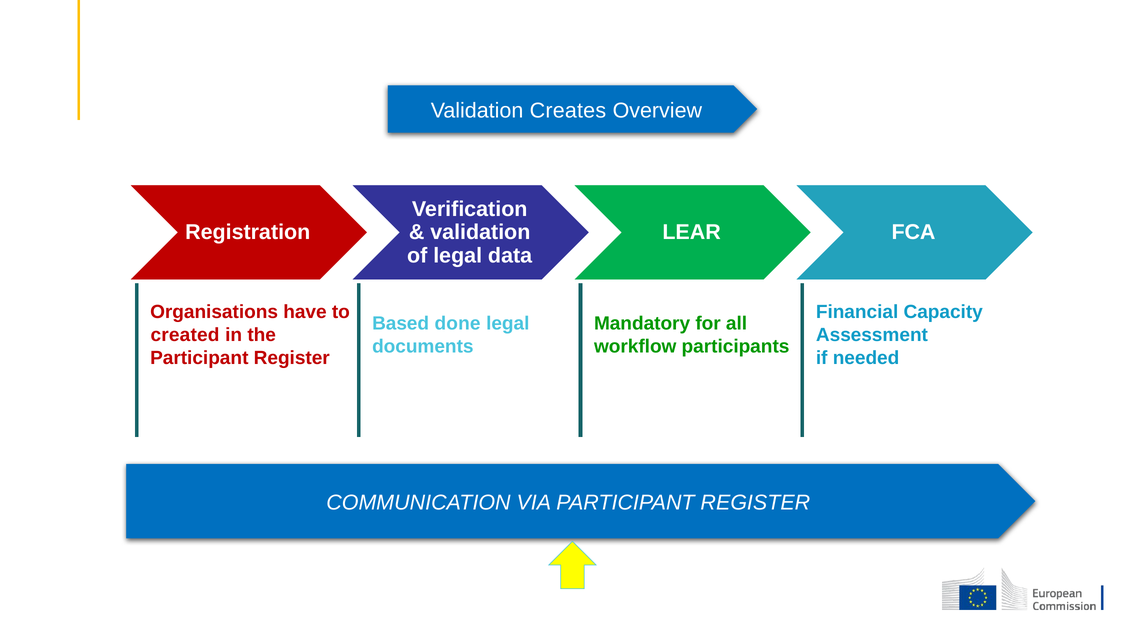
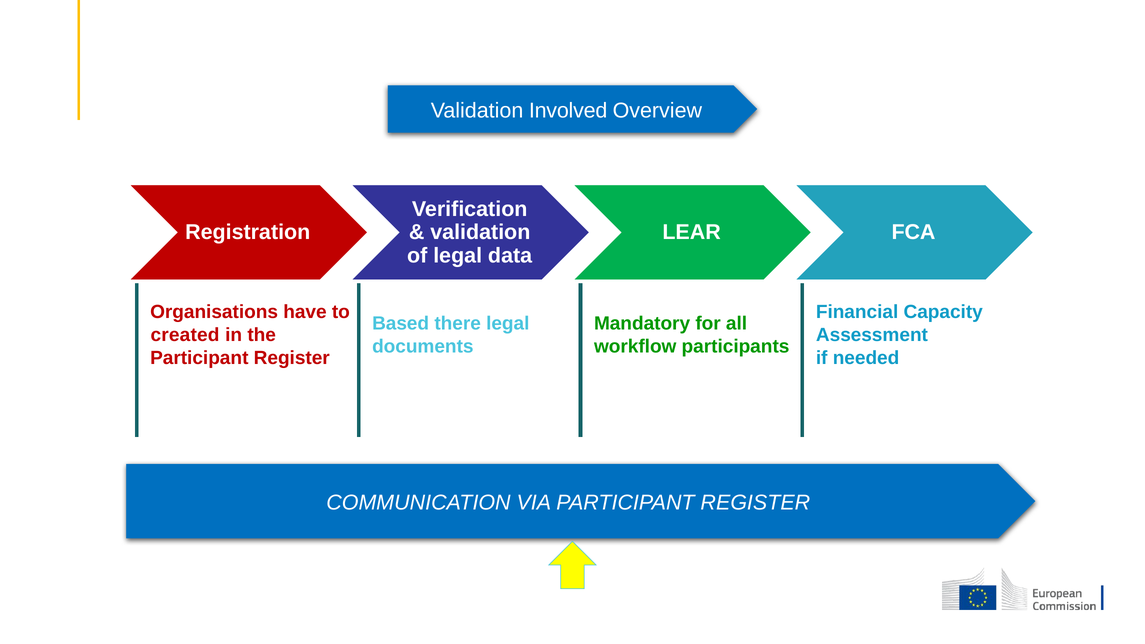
Creates: Creates -> Involved (568, 111)
done: done -> there (458, 324)
